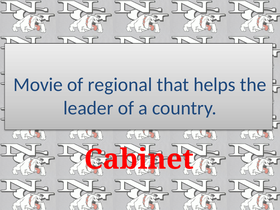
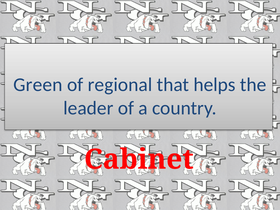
Movie: Movie -> Green (38, 85)
